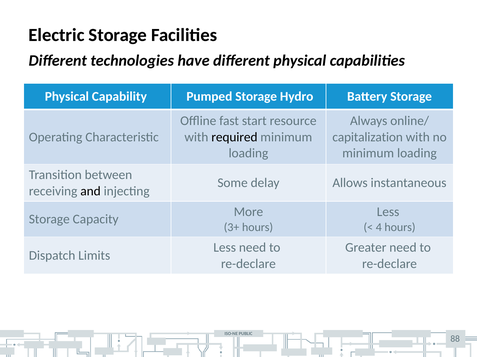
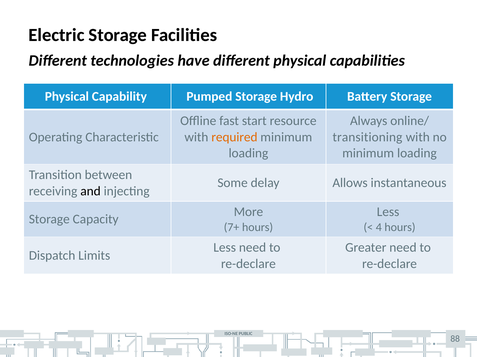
required colour: black -> orange (234, 137)
capitalization: capitalization -> transitioning (367, 137)
3+: 3+ -> 7+ (232, 228)
